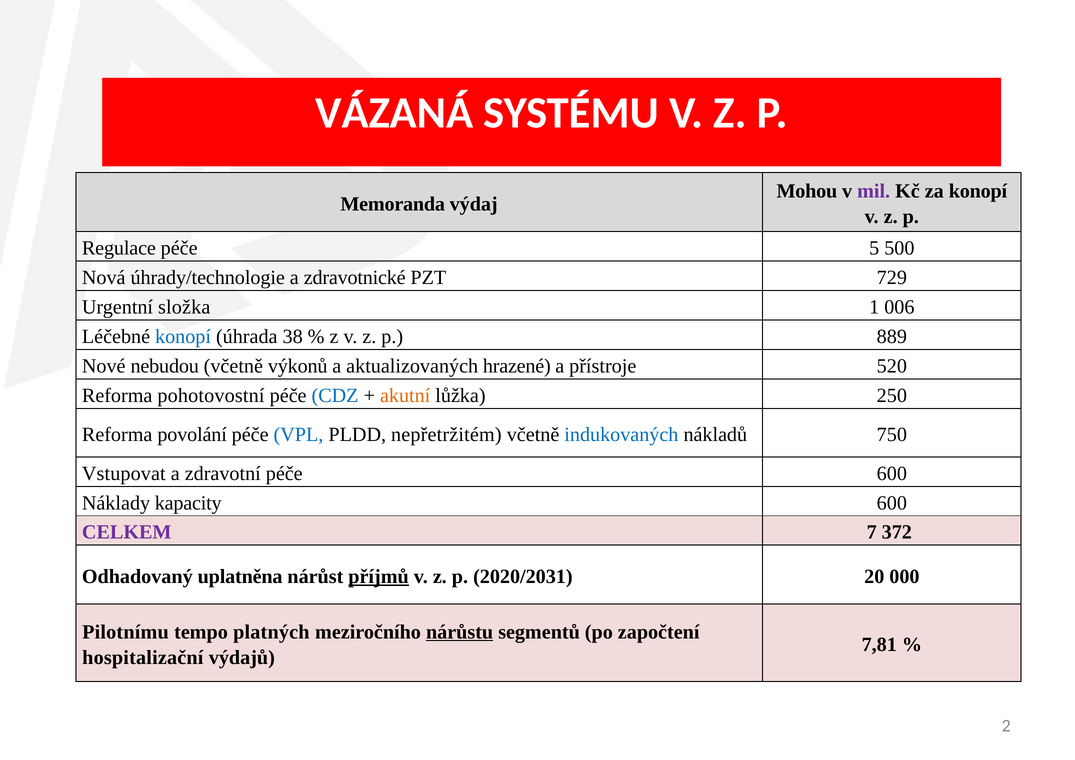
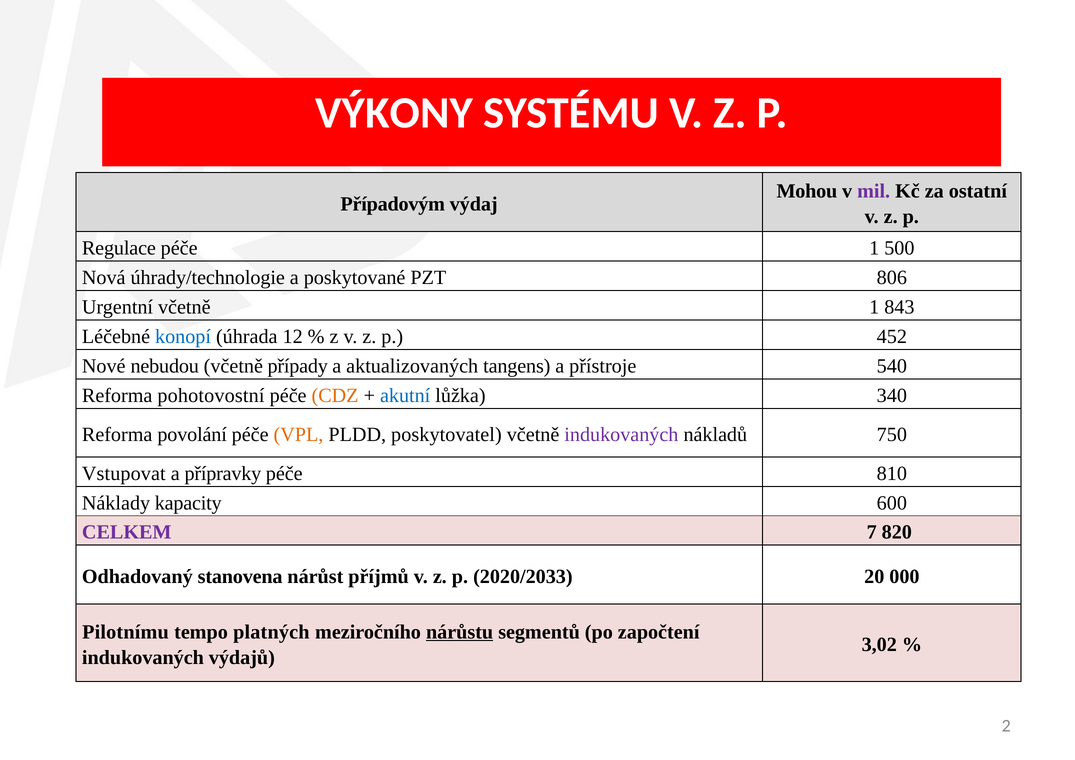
VÁZANÁ: VÁZANÁ -> VÝKONY (394, 113)
za konopí: konopí -> ostatní (978, 191)
Memoranda: Memoranda -> Případovým (393, 204)
péče 5: 5 -> 1 (874, 248)
zdravotnické: zdravotnické -> poskytované (355, 278)
729: 729 -> 806 (892, 278)
Urgentní složka: složka -> včetně (184, 307)
006: 006 -> 843 (899, 307)
38: 38 -> 12 (293, 337)
889: 889 -> 452 (892, 337)
výkonů: výkonů -> případy (298, 366)
hrazené: hrazené -> tangens (517, 366)
520: 520 -> 540 (892, 366)
CDZ colour: blue -> orange (335, 395)
akutní colour: orange -> blue (405, 395)
250: 250 -> 340 (892, 395)
VPL colour: blue -> orange (298, 434)
nepřetržitém: nepřetržitém -> poskytovatel (446, 434)
indukovaných colour: blue -> purple (621, 434)
zdravotní: zdravotní -> přípravky (223, 473)
péče 600: 600 -> 810 (892, 473)
372: 372 -> 820 (897, 532)
uplatněna: uplatněna -> stanovena (240, 576)
příjmů underline: present -> none (379, 576)
2020/2031: 2020/2031 -> 2020/2033 (523, 576)
7,81: 7,81 -> 3,02 (879, 645)
hospitalizační: hospitalizační -> indukovaných (143, 657)
